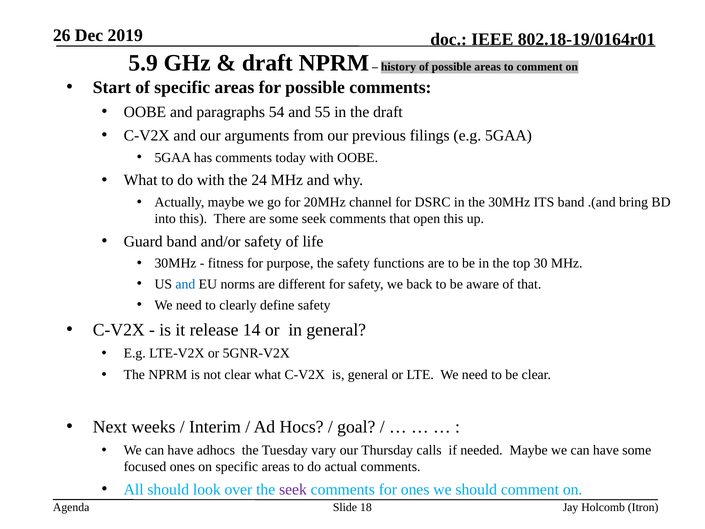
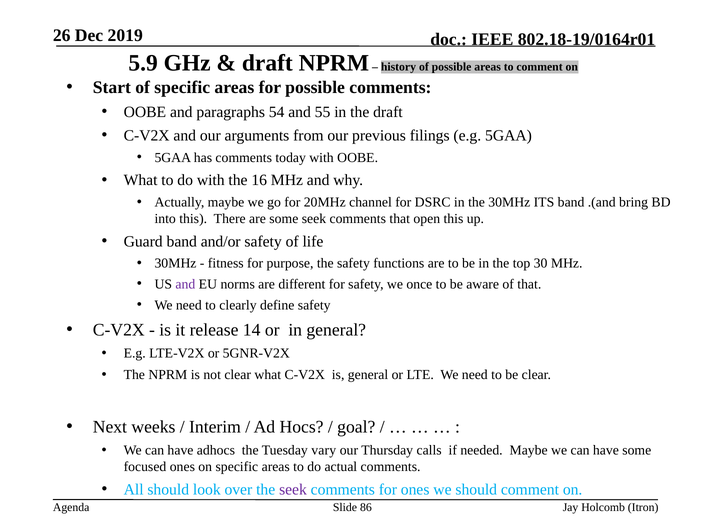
24: 24 -> 16 (259, 180)
and colour: blue -> purple (185, 284)
back: back -> once (419, 284)
18: 18 -> 86 (366, 507)
